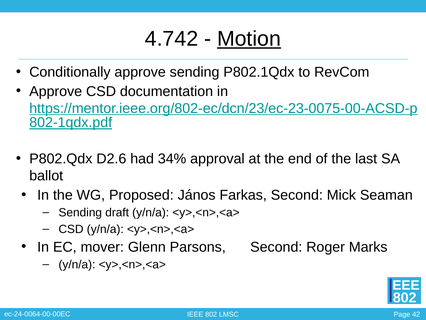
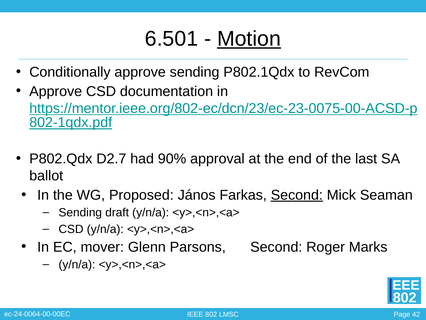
4.742: 4.742 -> 6.501 (172, 39)
D2.6: D2.6 -> D2.7 (111, 159)
34%: 34% -> 90% (172, 159)
Second underline: none -> present (297, 195)
